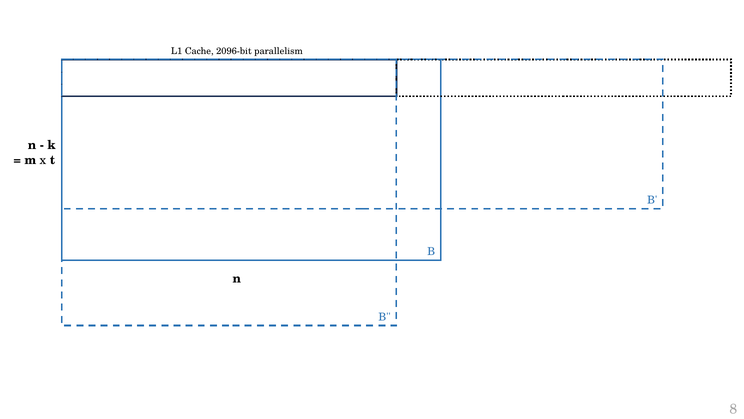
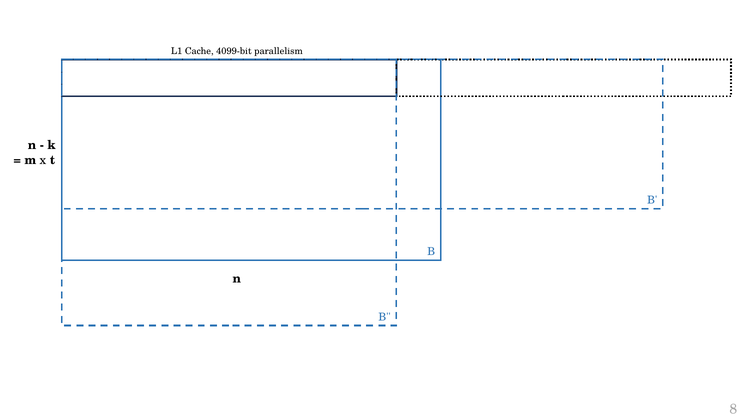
2096-bit: 2096-bit -> 4099-bit (234, 51)
